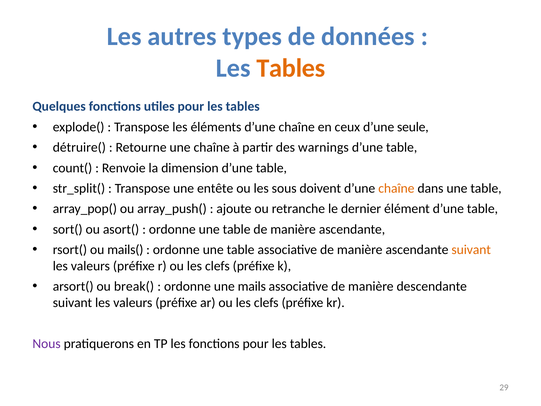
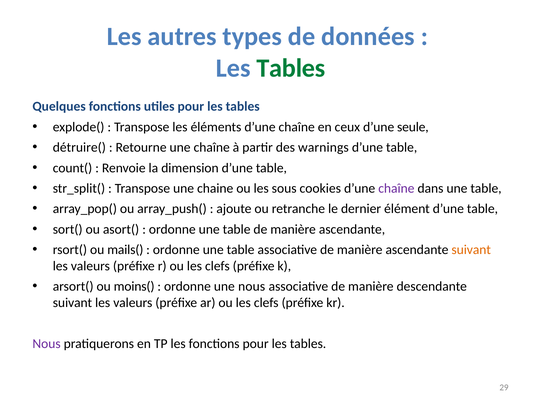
Tables colour: orange -> green (291, 68)
entête: entête -> chaine (215, 188)
doivent: doivent -> cookies (320, 188)
chaîne colour: orange -> purple (396, 188)
break(: break( -> moins( (134, 286)
une mails: mails -> nous (252, 286)
